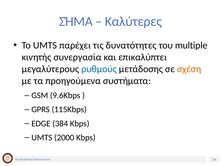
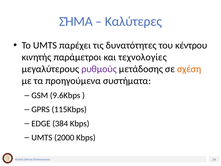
multiple: multiple -> κέντρου (191, 45)
συνεργασία: συνεργασία -> παράμετροι (77, 57)
επικαλύπτει: επικαλύπτει -> τεχνολογίες (143, 57)
ρυθμούς colour: blue -> purple (99, 69)
